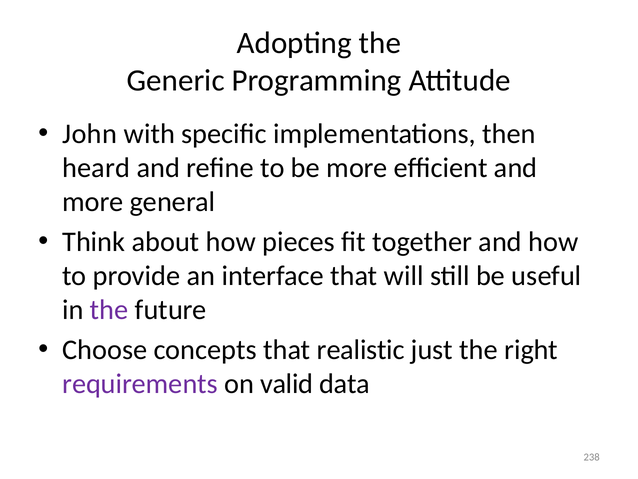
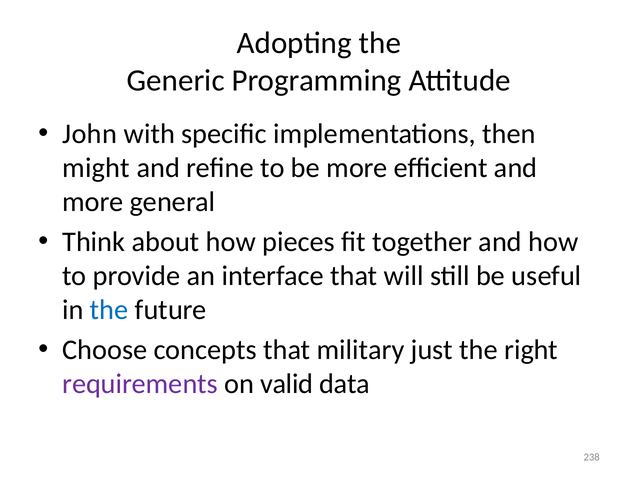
heard: heard -> might (96, 168)
the colour: purple -> blue (109, 310)
realistic: realistic -> military (361, 349)
